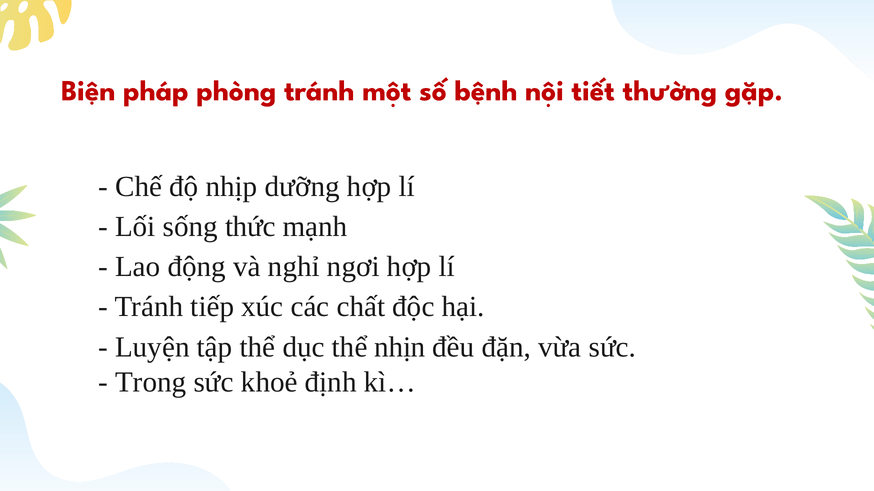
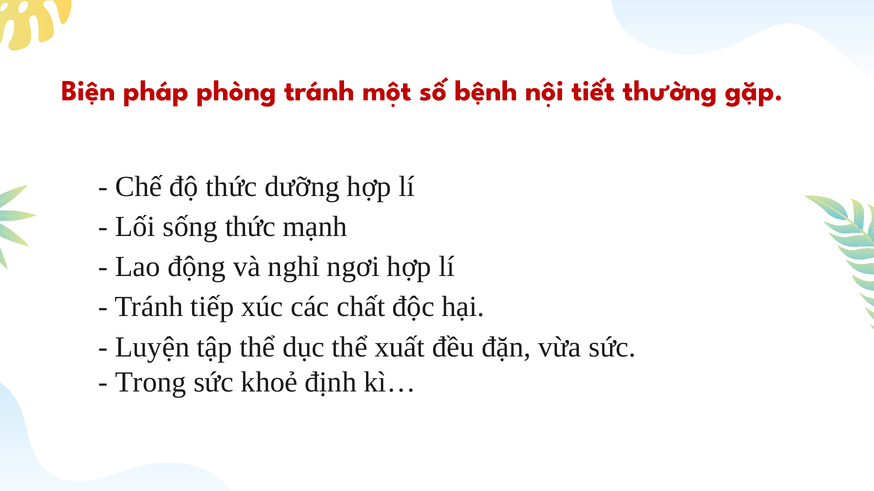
độ nhịp: nhịp -> thức (232, 187)
nhịn: nhịn -> xuất (400, 347)
